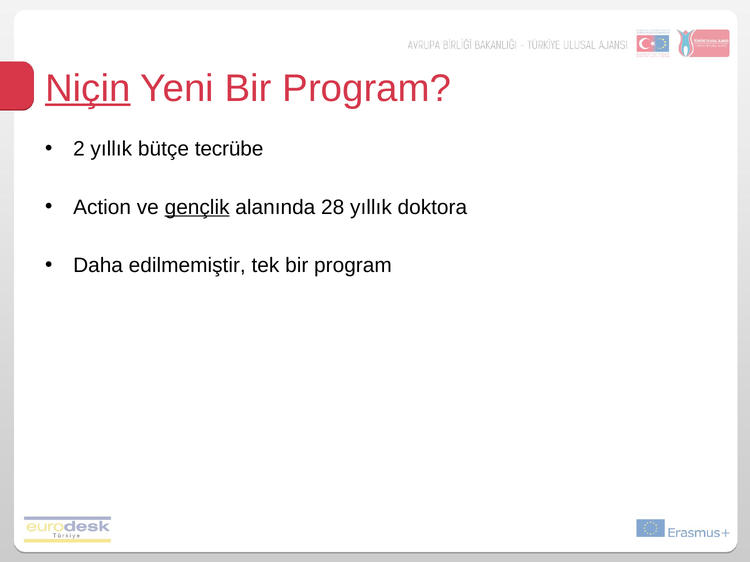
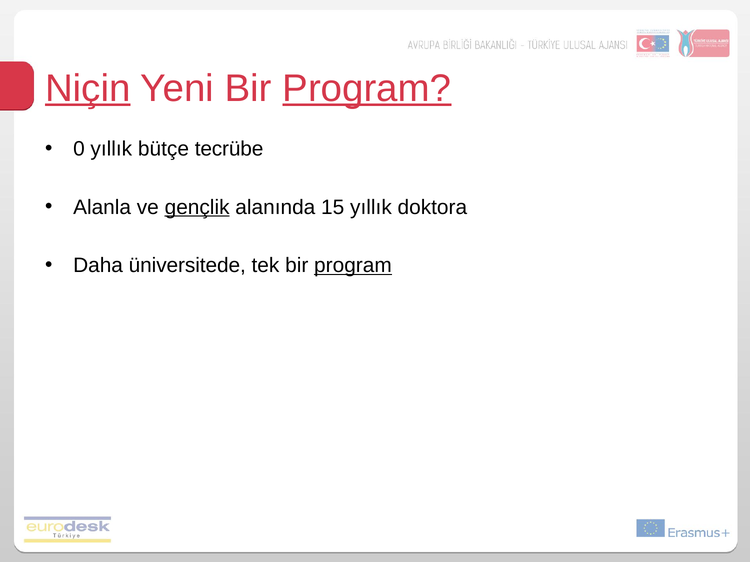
Program underline: none -> present (367, 88)
2: 2 -> 0 (79, 149)
Action: Action -> Alanla (102, 207)
28: 28 -> 15 (333, 207)
edilmemiştir: edilmemiştir -> üniversitede (187, 266)
program underline: none -> present (353, 266)
